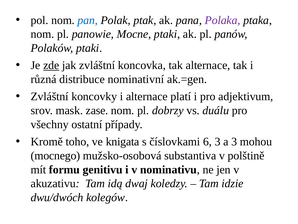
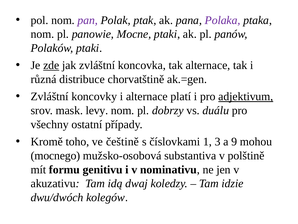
pan colour: blue -> purple (88, 20)
nominativní: nominativní -> chorvatštině (136, 79)
adjektivum underline: none -> present (246, 96)
zase: zase -> levy (97, 110)
knigata: knigata -> češtině (122, 141)
6: 6 -> 1 (207, 141)
a 3: 3 -> 9 (234, 141)
